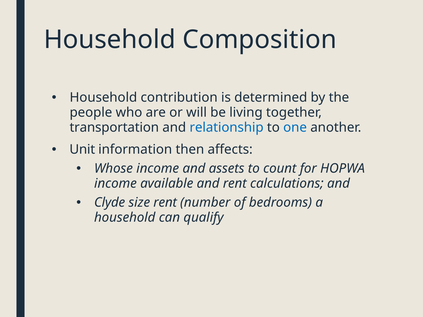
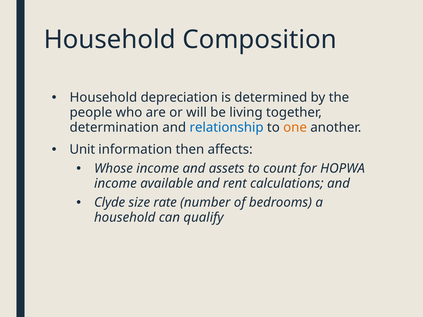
contribution: contribution -> depreciation (179, 98)
transportation: transportation -> determination (114, 127)
one colour: blue -> orange (295, 127)
size rent: rent -> rate (165, 203)
